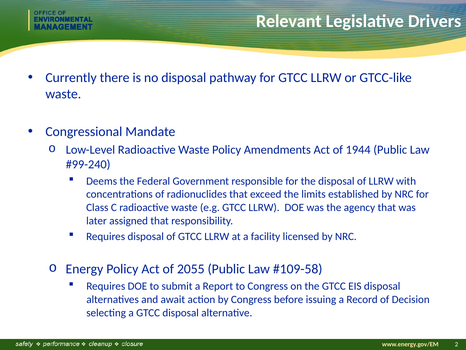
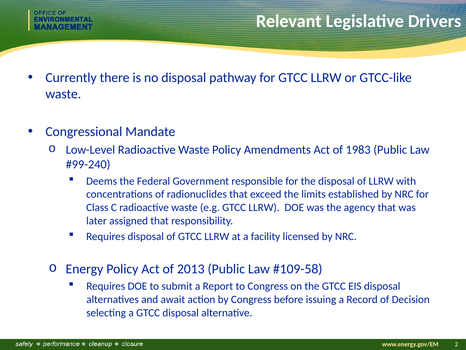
1944: 1944 -> 1983 (358, 150)
2055: 2055 -> 2013 (191, 269)
